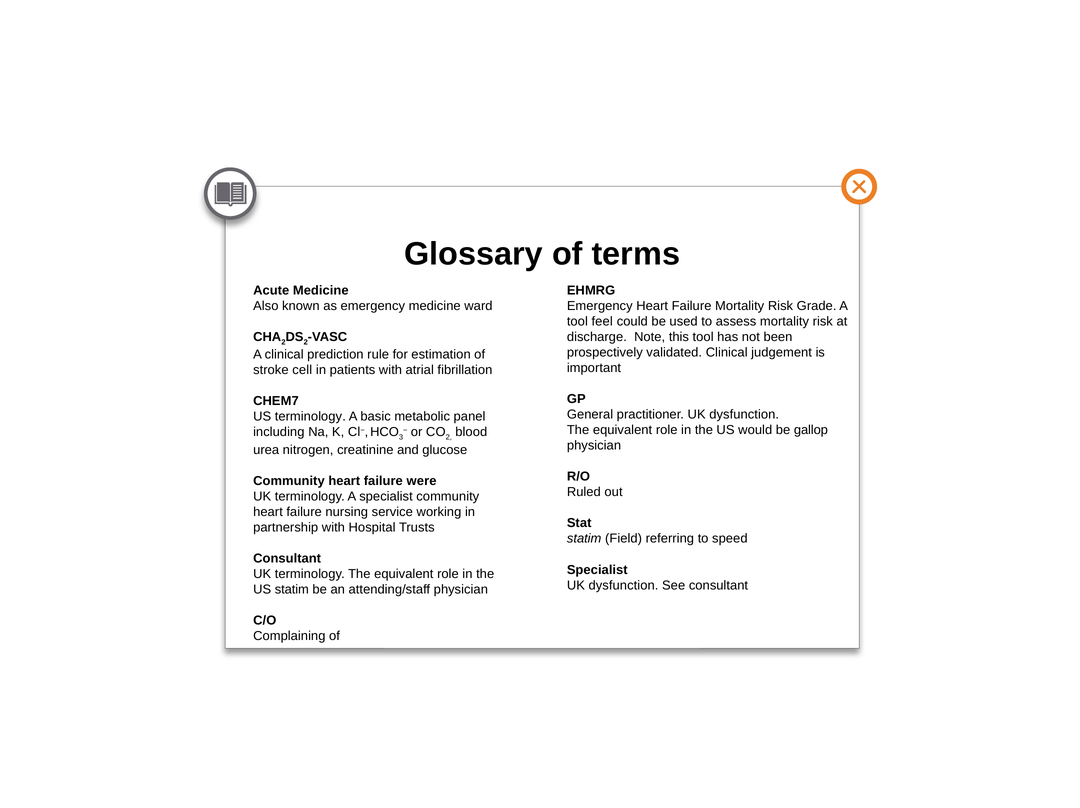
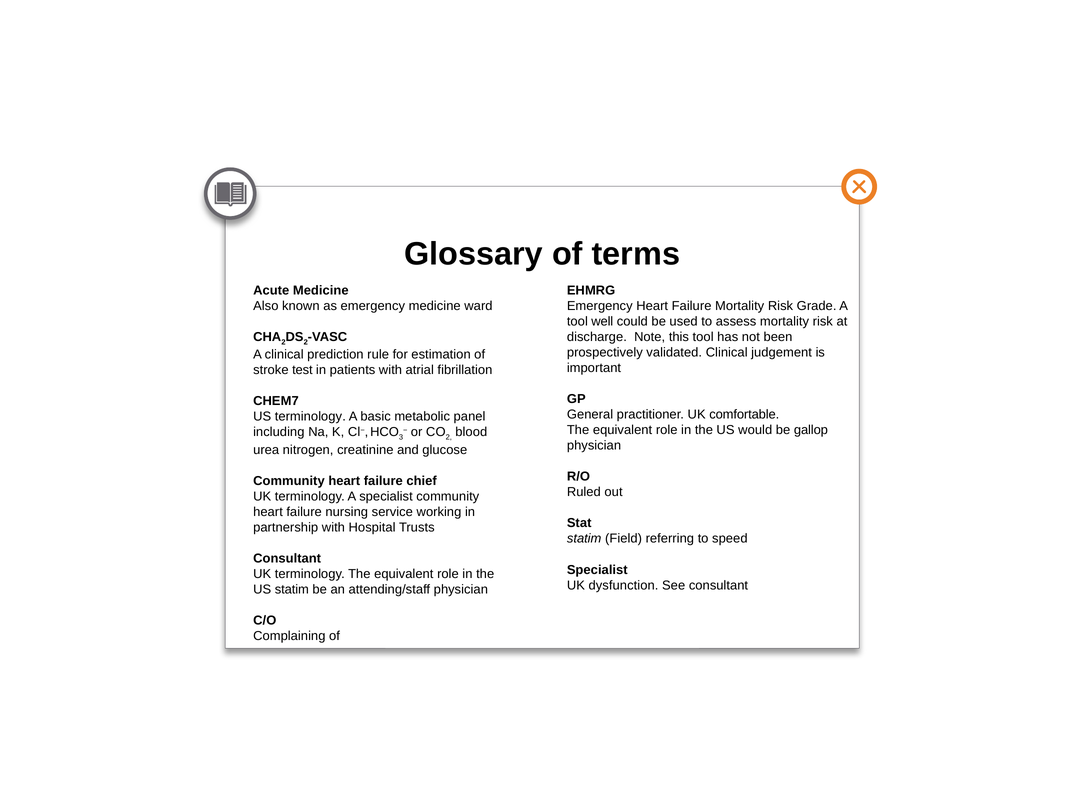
feel: feel -> well (602, 322)
cell: cell -> test (302, 371)
practitioner UK dysfunction: dysfunction -> comfortable (744, 415)
were: were -> chief (422, 481)
